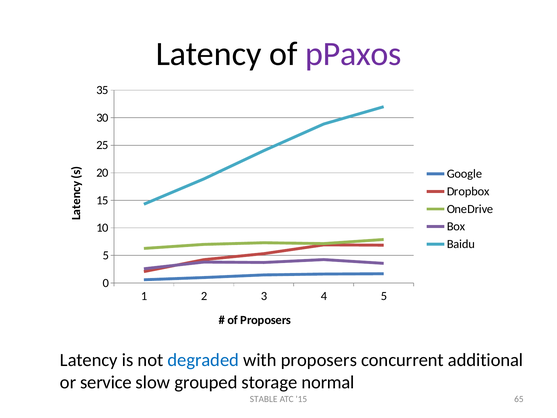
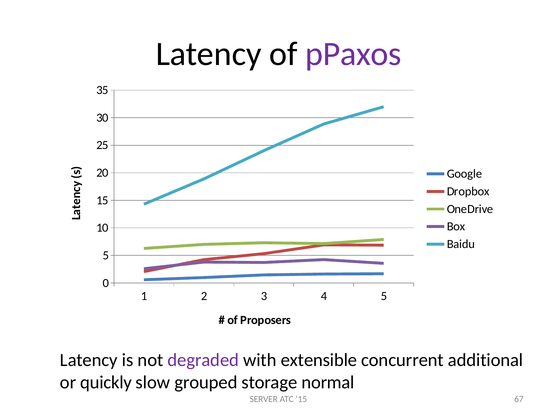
degraded colour: blue -> purple (203, 360)
with proposers: proposers -> extensible (319, 360)
service: service -> quickly (106, 382)
STABLE: STABLE -> SERVER (264, 399)
65: 65 -> 67 (519, 399)
